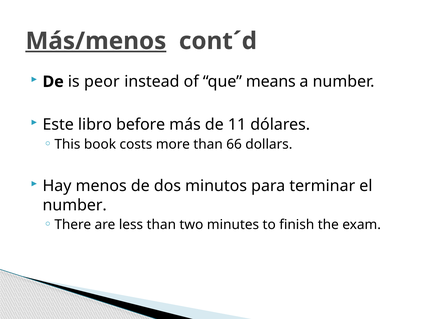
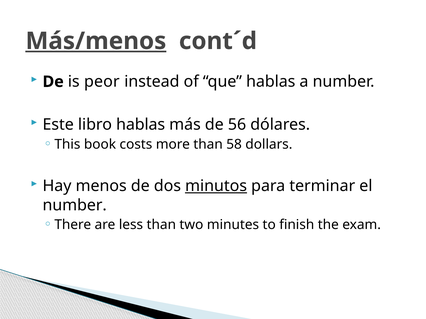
que means: means -> hablas (271, 82)
libro before: before -> hablas (141, 125)
11: 11 -> 56 (237, 125)
66: 66 -> 58 (234, 144)
minutos underline: none -> present (216, 186)
